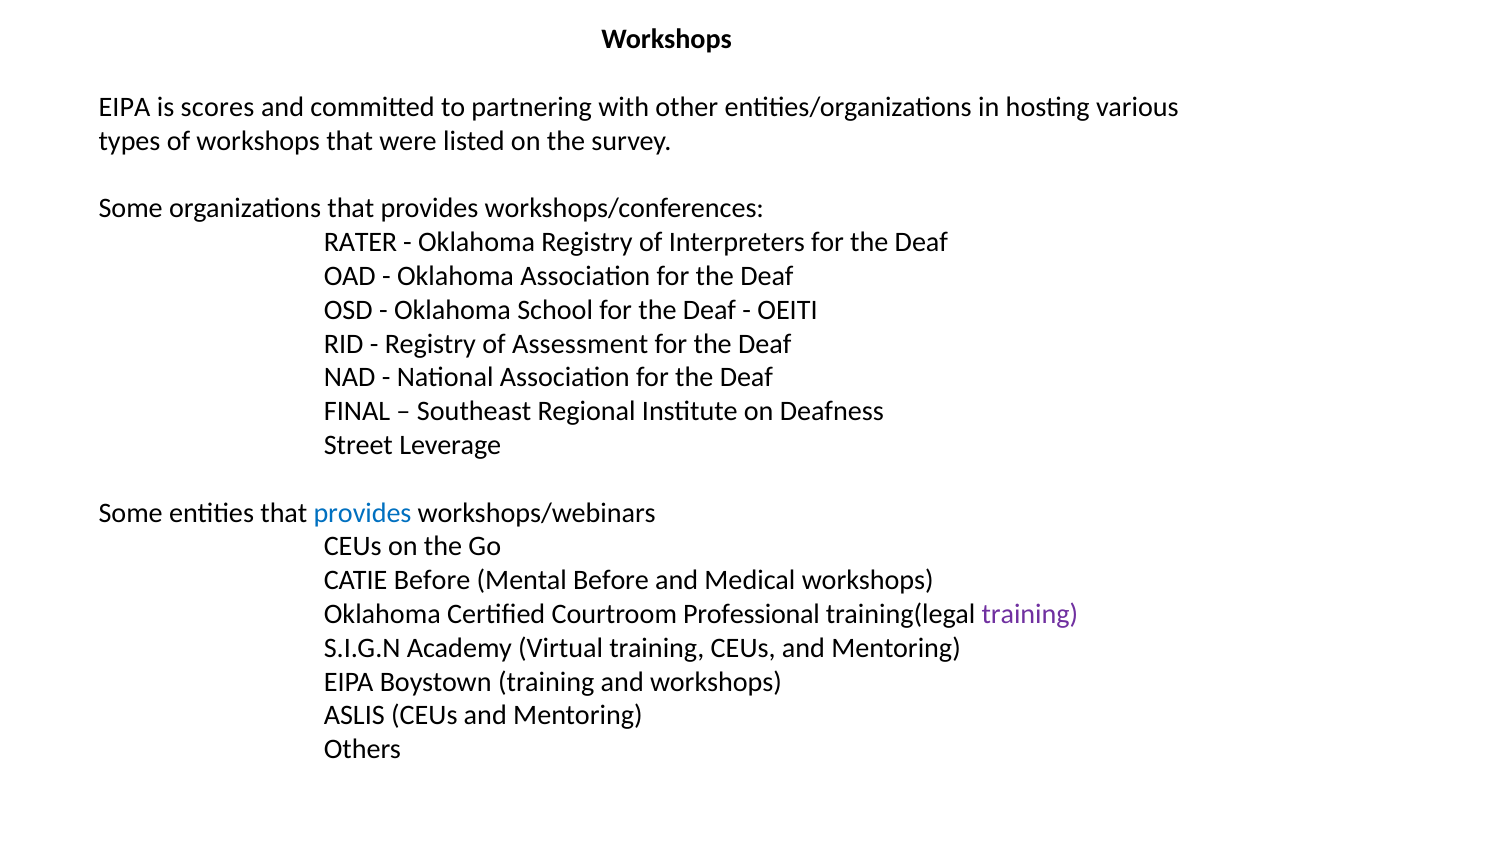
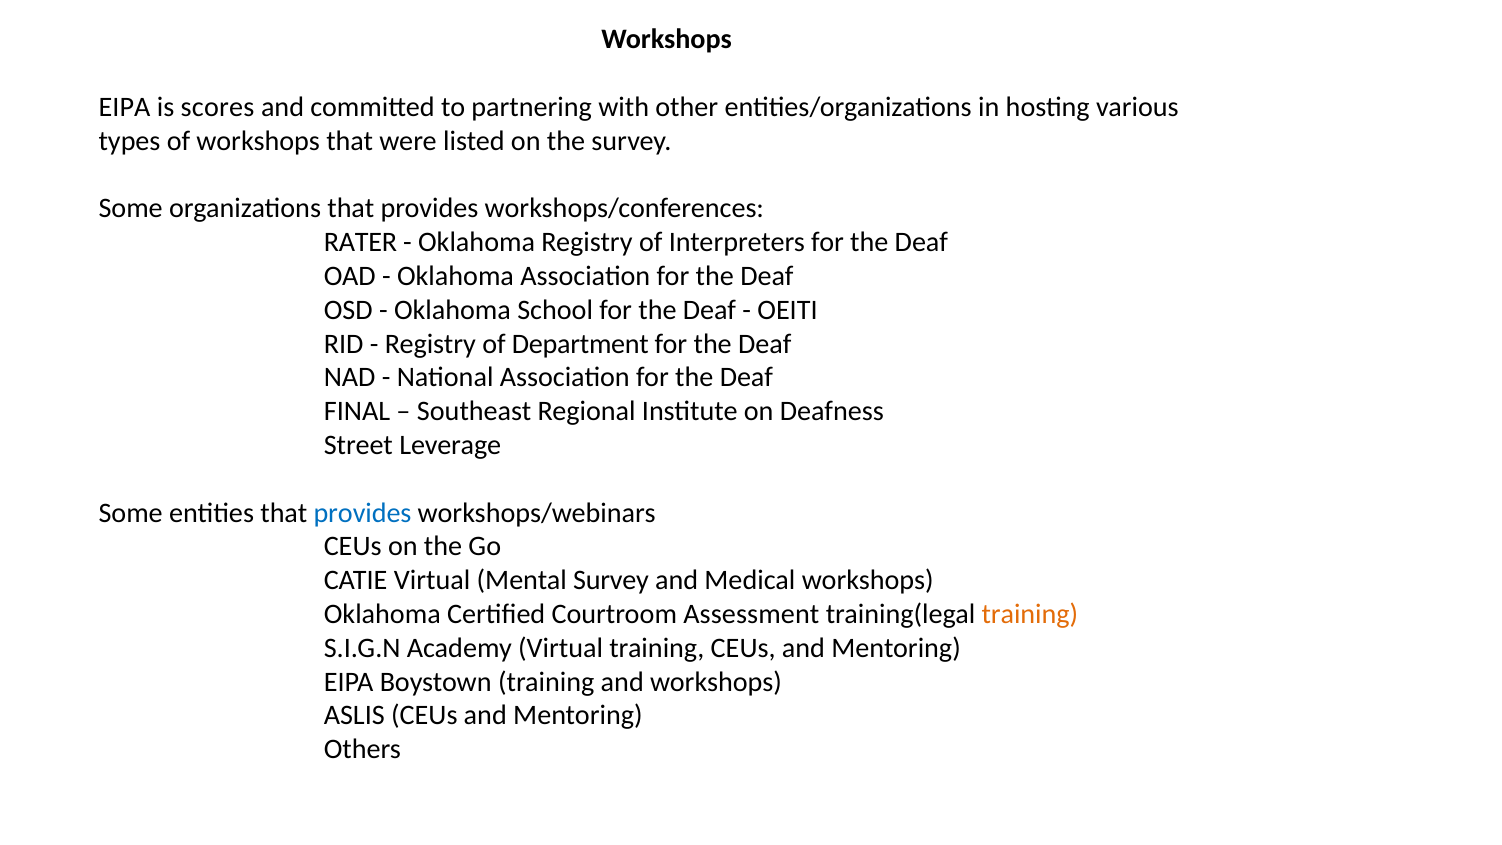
Assessment: Assessment -> Department (580, 344)
CATIE Before: Before -> Virtual (432, 580)
Mental Before: Before -> Survey (611, 580)
Professional: Professional -> Assessment (751, 614)
training colour: purple -> orange (1030, 614)
